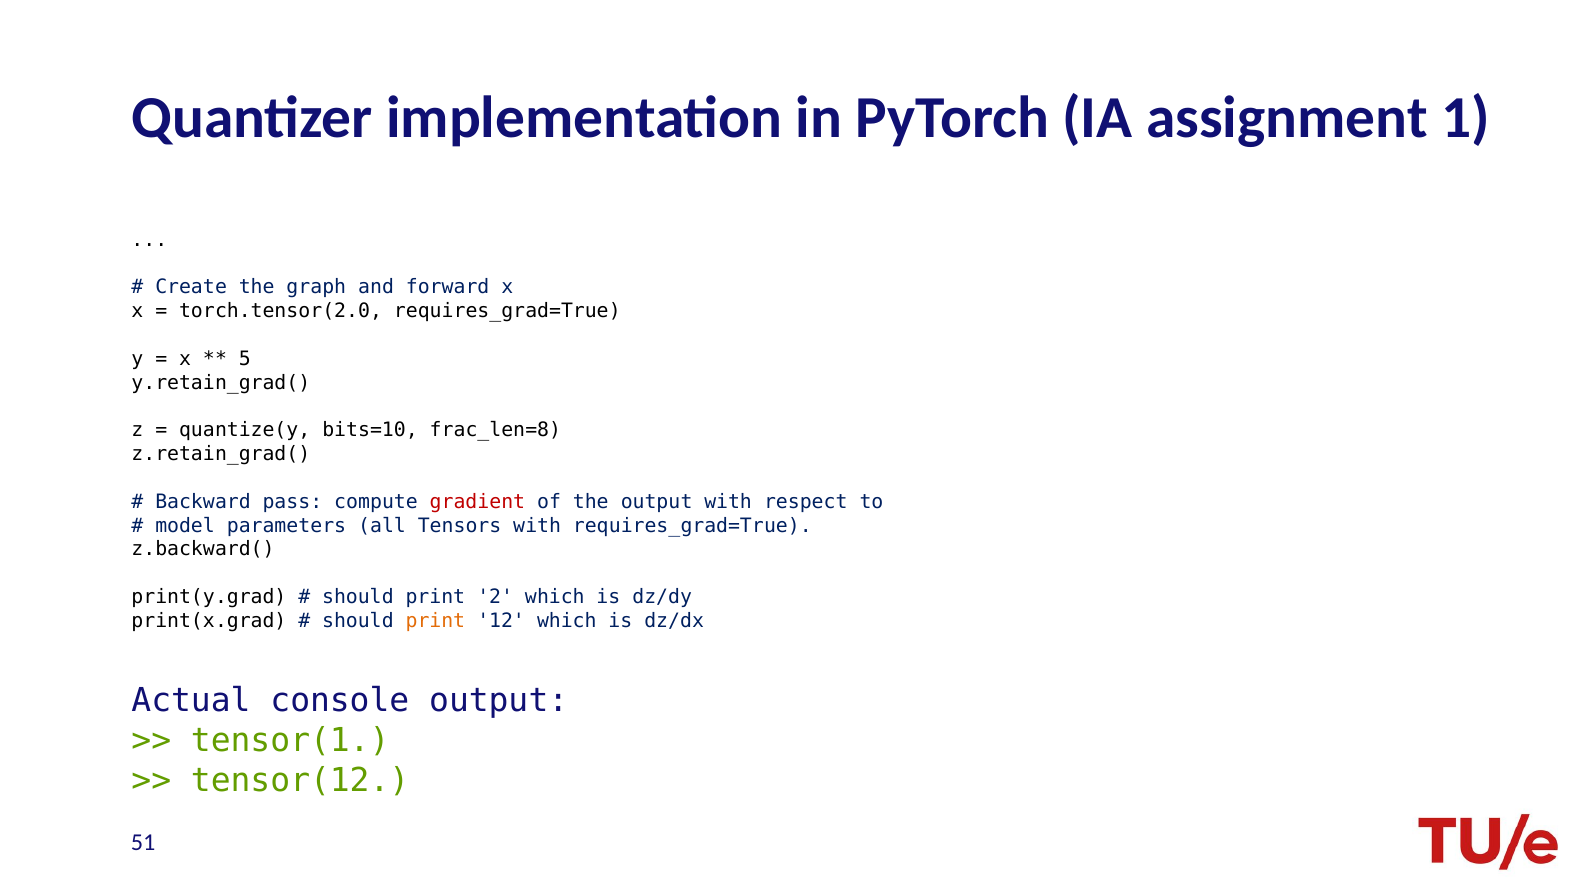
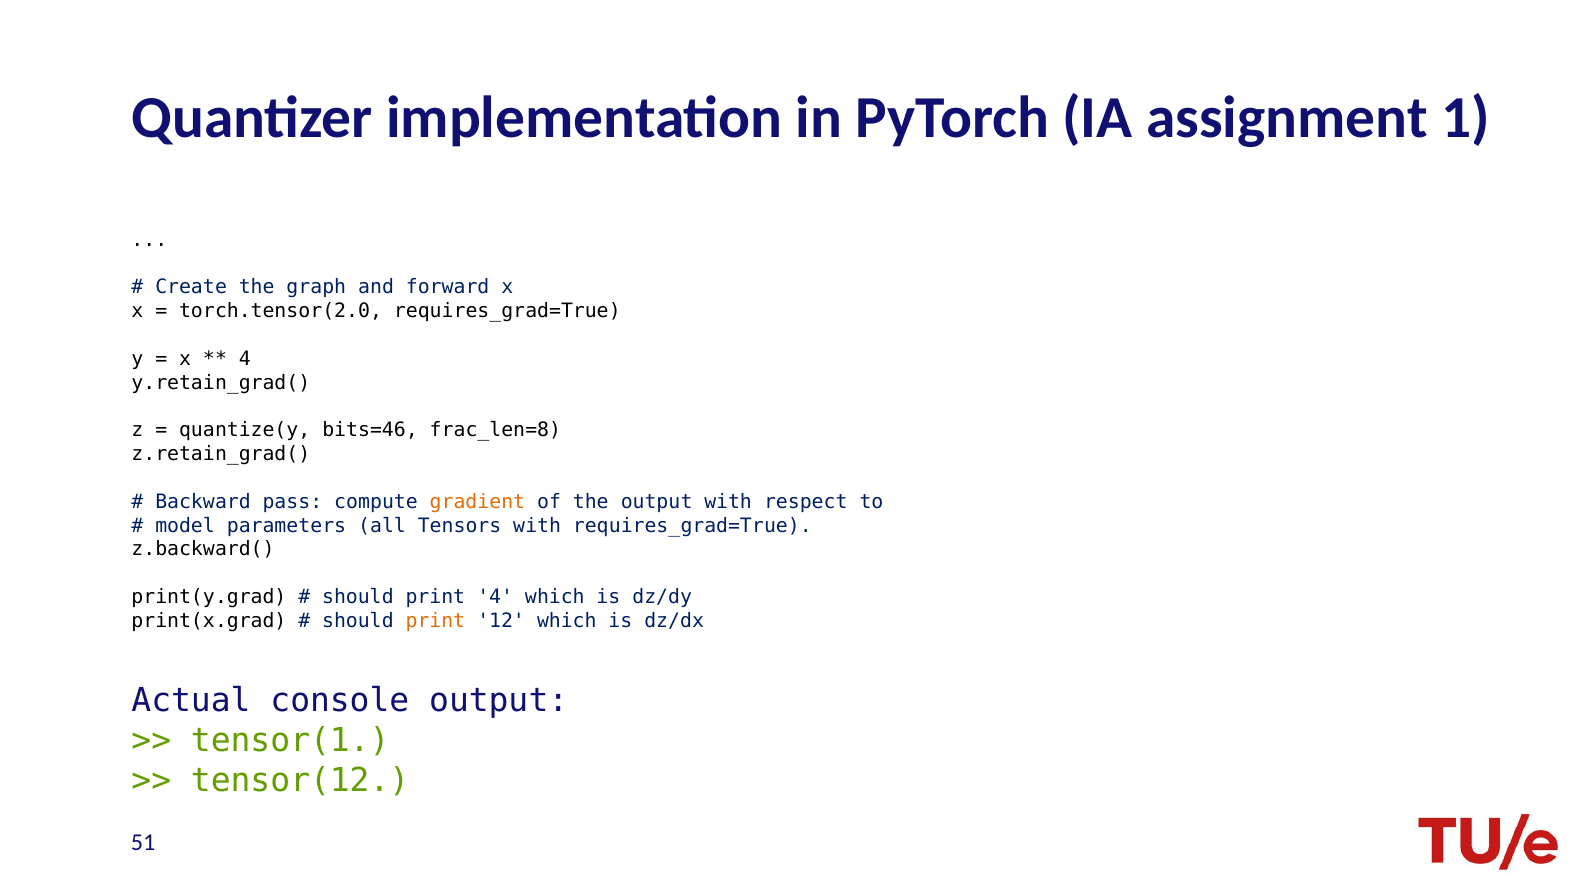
5: 5 -> 4 (245, 359)
bits=10: bits=10 -> bits=46 (370, 430)
gradient colour: red -> orange (477, 502)
print 2: 2 -> 4 (495, 597)
